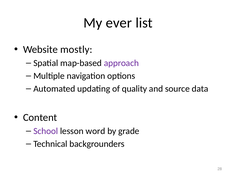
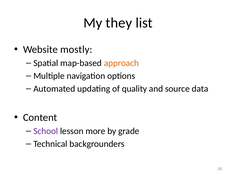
ever: ever -> they (119, 23)
approach colour: purple -> orange (121, 63)
word: word -> more (95, 131)
